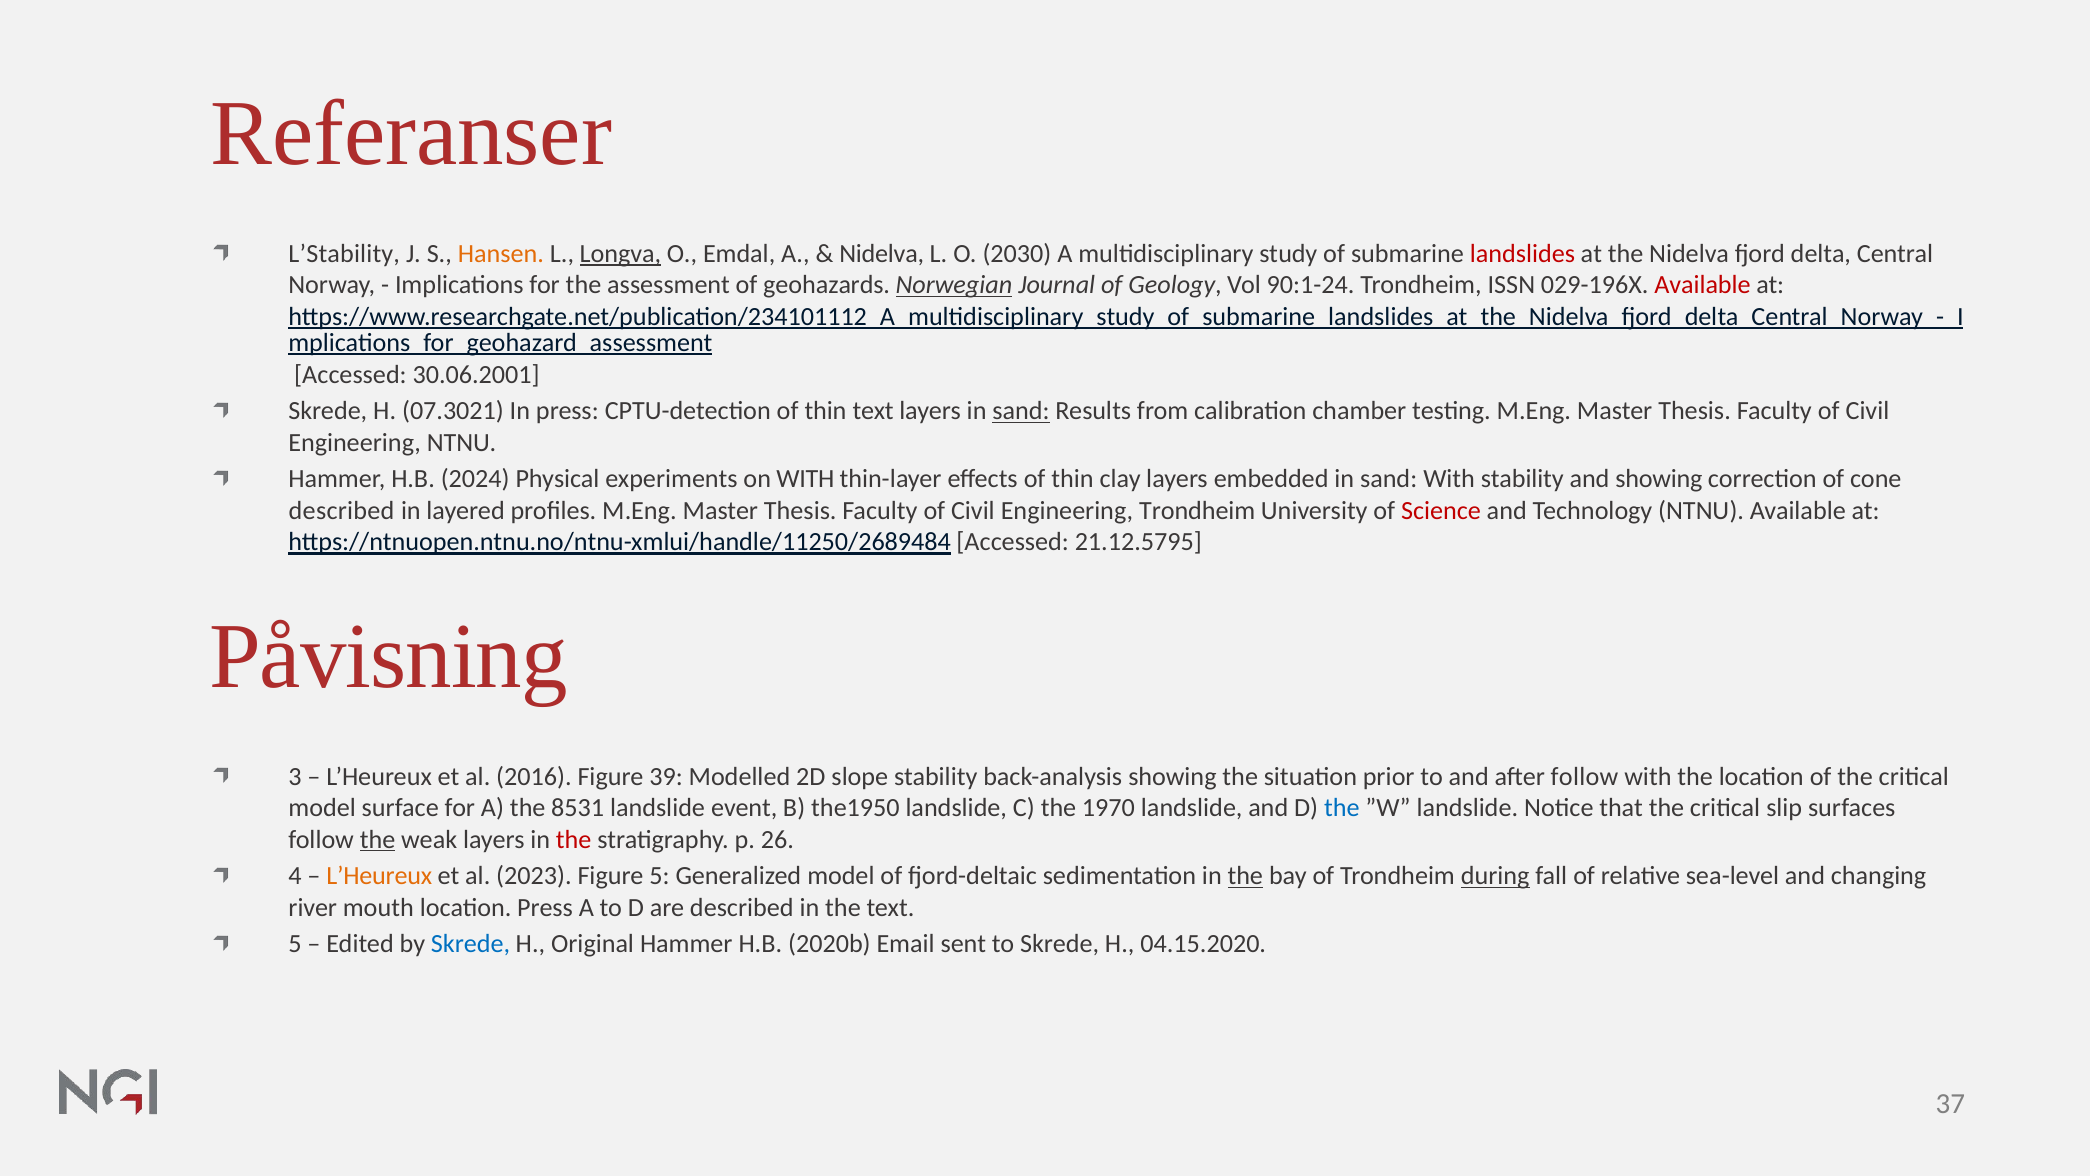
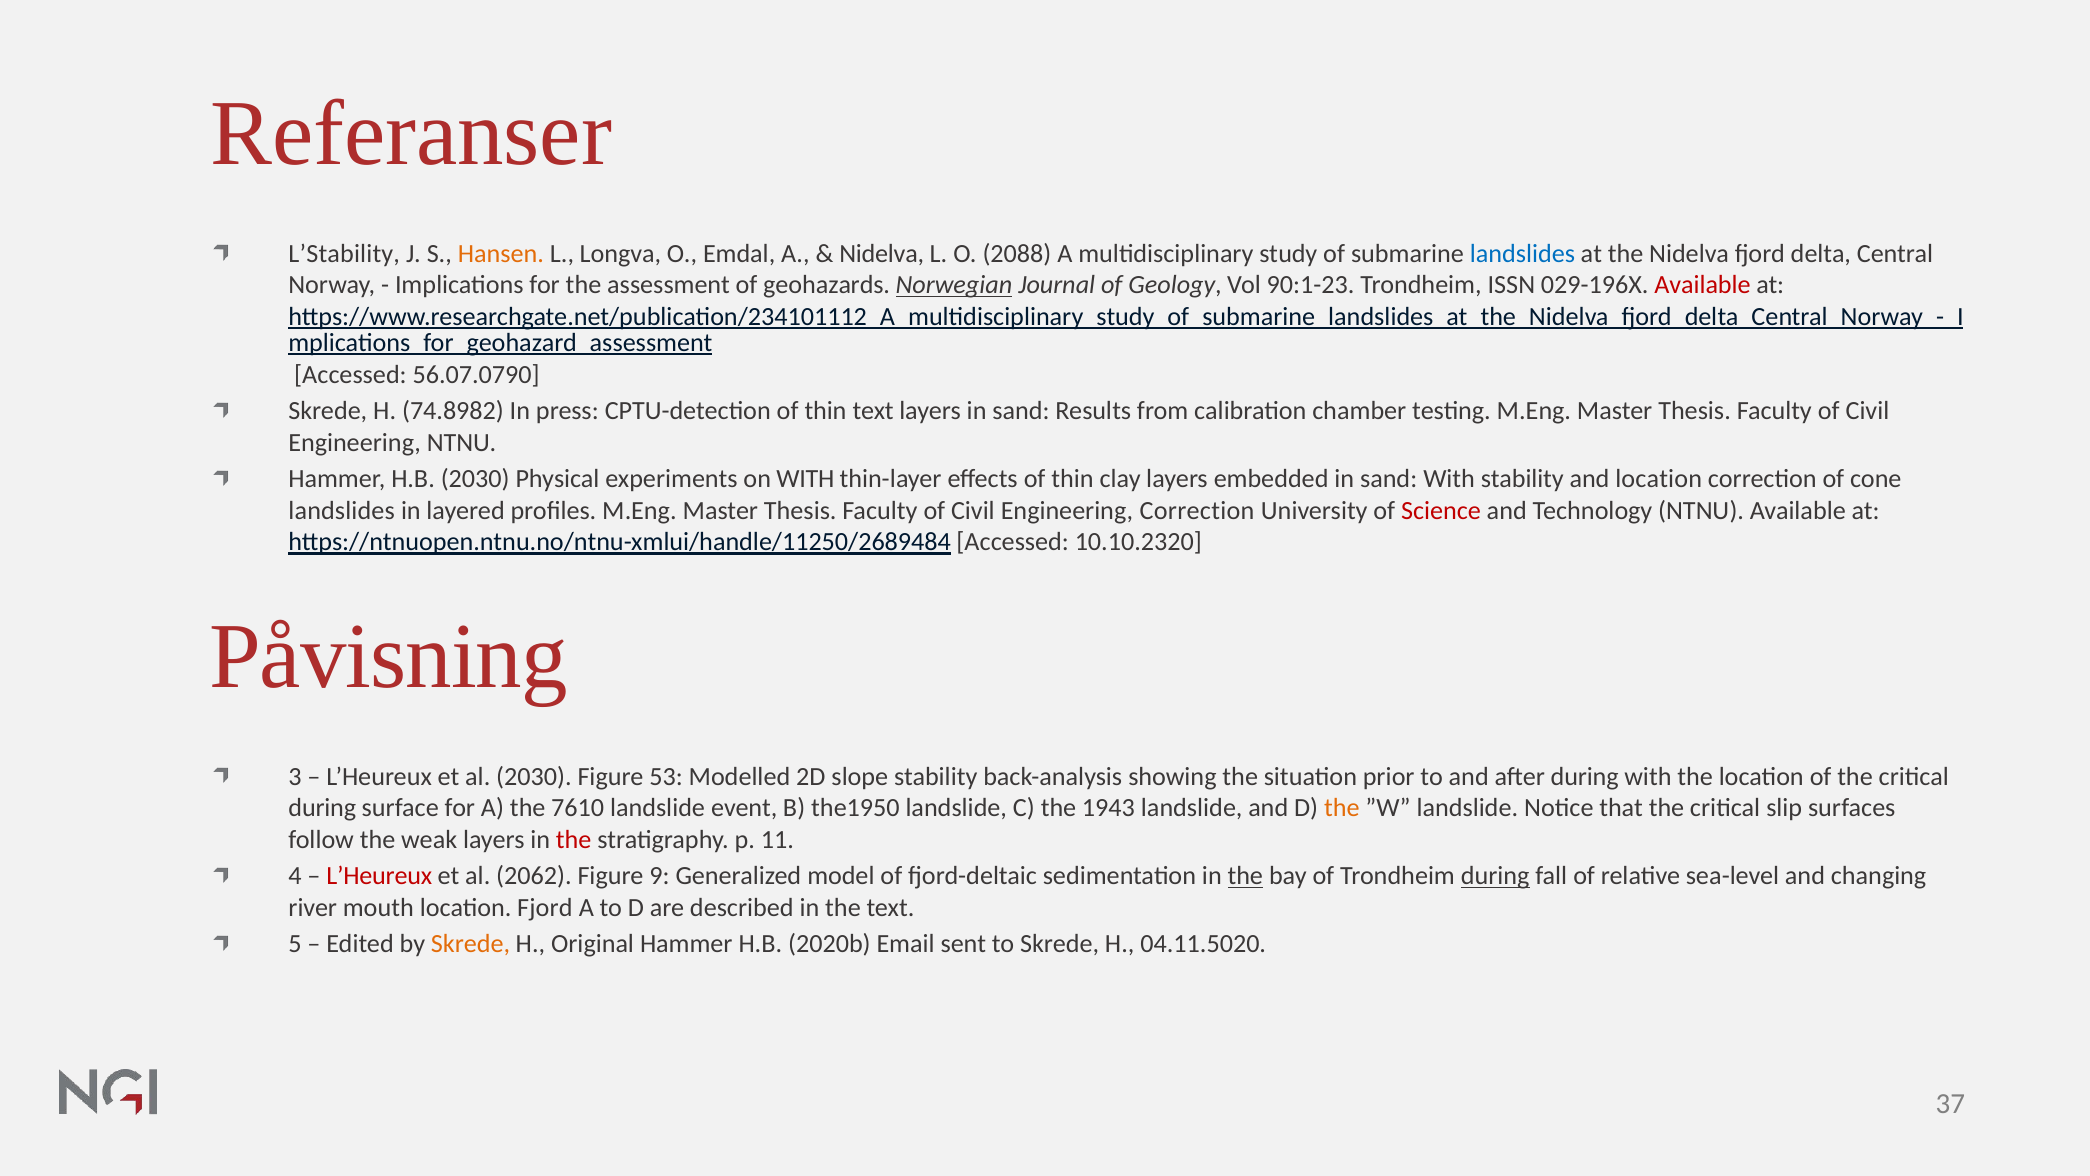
Longva underline: present -> none (620, 254)
2030: 2030 -> 2088 (1017, 254)
landslides colour: red -> blue (1522, 254)
90:1-24: 90:1-24 -> 90:1-23 (1311, 285)
30.06.2001: 30.06.2001 -> 56.07.0790 (476, 374)
07.3021: 07.3021 -> 74.8982 (453, 411)
sand underline: present -> none (1021, 411)
H.B 2024: 2024 -> 2030 (475, 479)
and showing: showing -> location (1659, 479)
described: described -> landslides (342, 511)
Engineering Trondheim: Trondheim -> Correction (1197, 511)
21.12.5795: 21.12.5795 -> 10.10.2320 (1138, 542)
al 2016: 2016 -> 2030 (534, 776)
39: 39 -> 53 (666, 776)
after follow: follow -> during (1585, 776)
model: model -> during (322, 808)
8531: 8531 -> 7610 (578, 808)
1970: 1970 -> 1943 (1108, 808)
the colour: blue -> orange (1342, 808)
the underline: present -> none (378, 839)
26: 26 -> 11 (777, 839)
L’Heureux colour: orange -> red (379, 876)
2023: 2023 -> 2062 (534, 876)
Figure 5: 5 -> 9 (660, 876)
location Press: Press -> Fjord (545, 907)
Skrede colour: blue -> orange (471, 944)
04.15.2020: 04.15.2020 -> 04.11.5020 (1203, 944)
